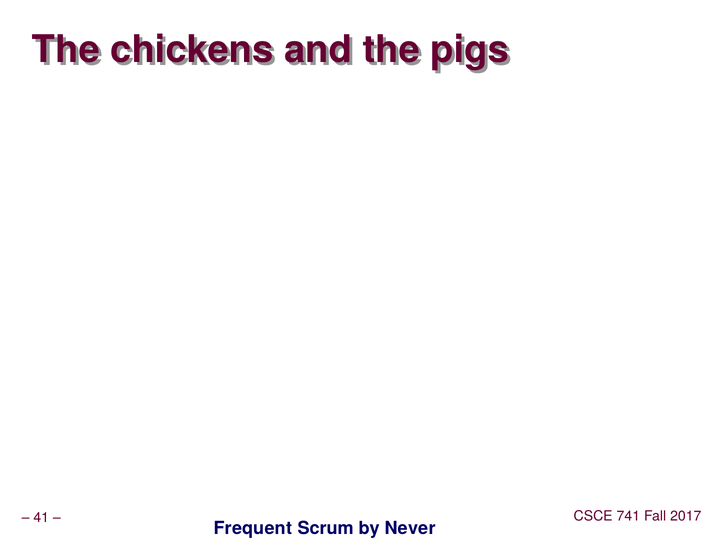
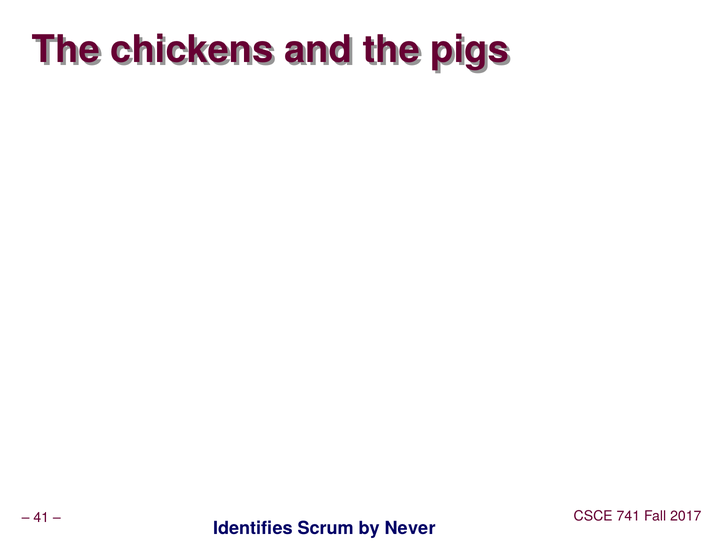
Frequent: Frequent -> Identifies (253, 529)
